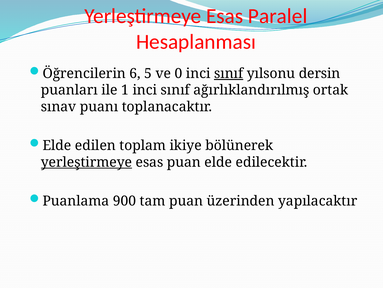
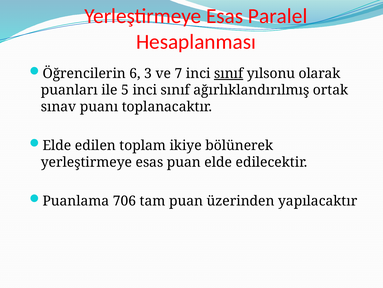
5: 5 -> 3 (148, 73)
0: 0 -> 7 (178, 73)
dersin: dersin -> olarak (320, 73)
1: 1 -> 5 (125, 90)
yerleştirmeye underline: present -> none (86, 162)
900: 900 -> 706 (125, 200)
